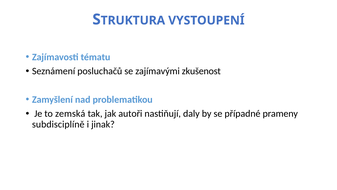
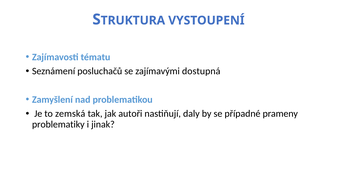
zkušenost: zkušenost -> dostupná (201, 71)
subdisciplíně: subdisciplíně -> problematiky (58, 124)
